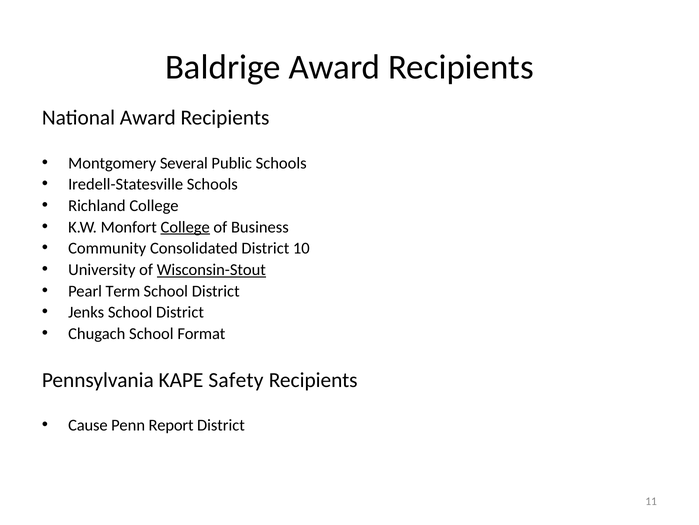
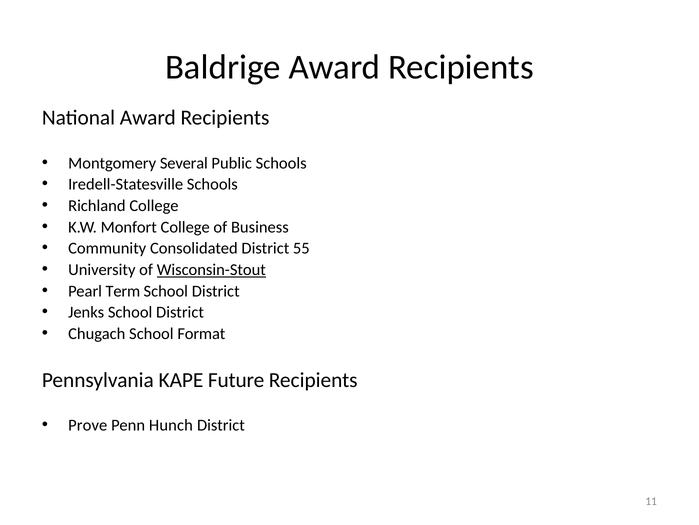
College underline: present -> none (185, 227)
10: 10 -> 55 (301, 248)
Safety: Safety -> Future (236, 379)
Cause: Cause -> Prove (88, 425)
Report: Report -> Hunch (171, 425)
